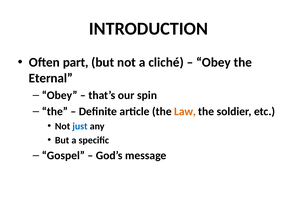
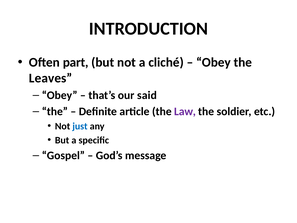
Eternal: Eternal -> Leaves (51, 78)
spin: spin -> said (147, 95)
Law colour: orange -> purple (185, 111)
